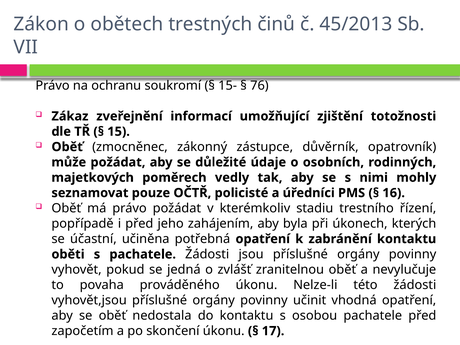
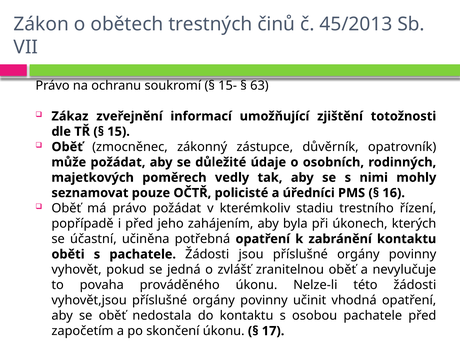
76: 76 -> 63 (259, 86)
